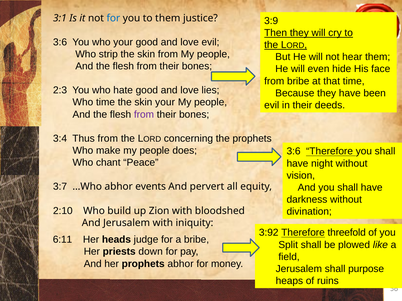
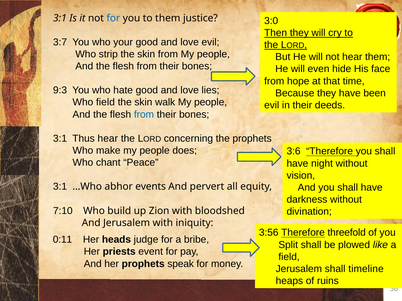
3:9: 3:9 -> 3:0 (271, 21)
3:6: 3:6 -> 3:7 (60, 42)
from bribe: bribe -> hope (298, 81)
2:3: 2:3 -> 9:3 (60, 90)
Who time: time -> field (105, 103)
skin your: your -> walk (165, 103)
from colour: purple -> blue (144, 115)
3:4: 3:4 -> 3:1 (60, 139)
Thus from: from -> hear (108, 139)
3:7: 3:7 -> 3:1 (60, 187)
2:10: 2:10 -> 7:10 (63, 211)
3:92: 3:92 -> 3:56 (269, 233)
6:11: 6:11 -> 0:11 (63, 240)
down: down -> event (151, 252)
prophets abhor: abhor -> speak (181, 264)
purpose: purpose -> timeline (366, 269)
